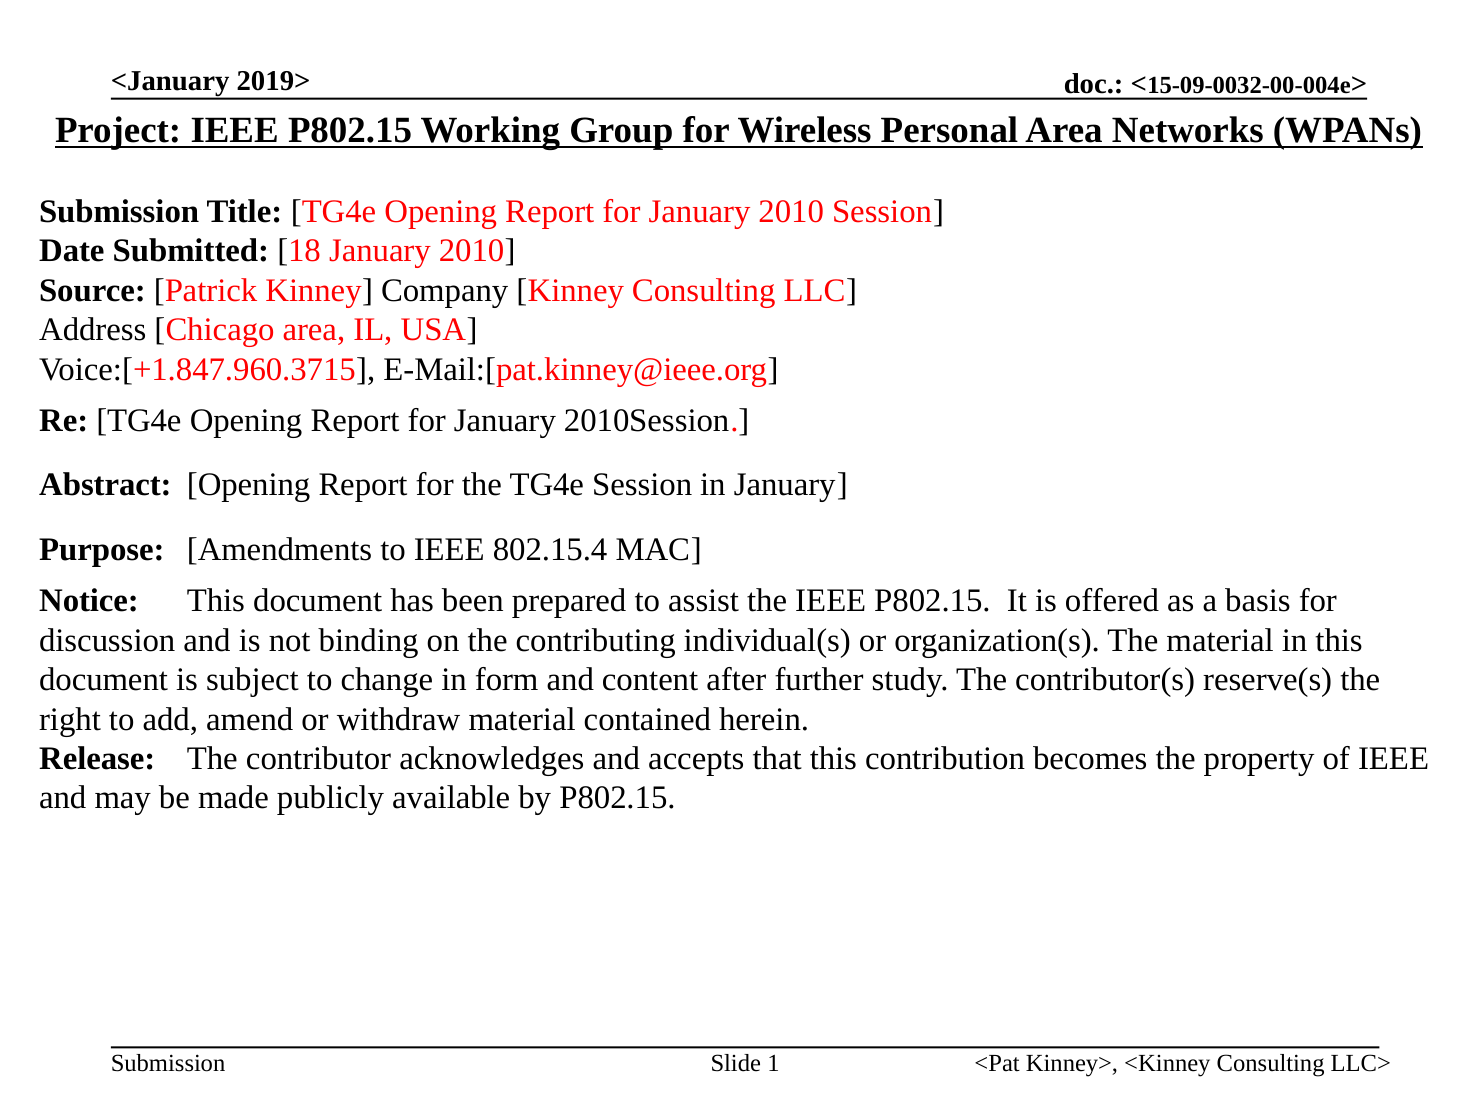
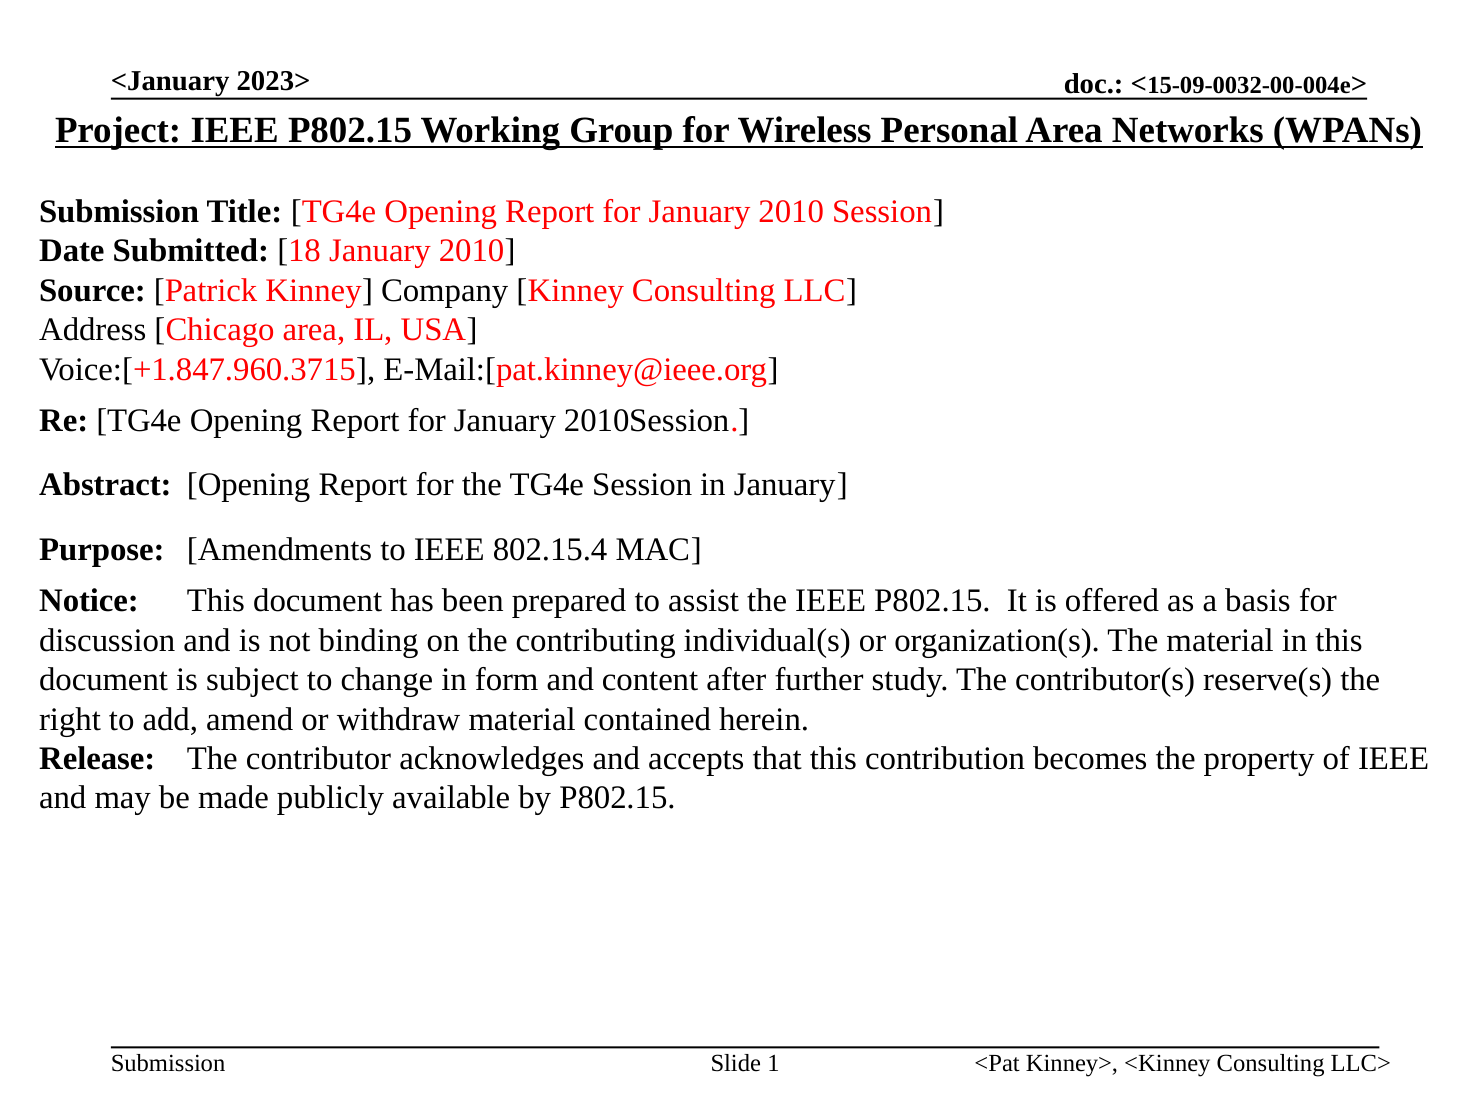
2019>: 2019> -> 2023> (274, 81)
